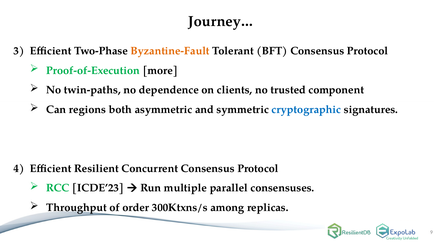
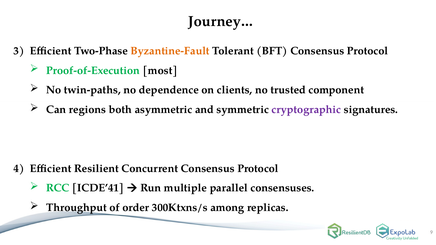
more: more -> most (160, 71)
cryptographic colour: blue -> purple (306, 110)
ICDE’23: ICDE’23 -> ICDE’41 (98, 188)
